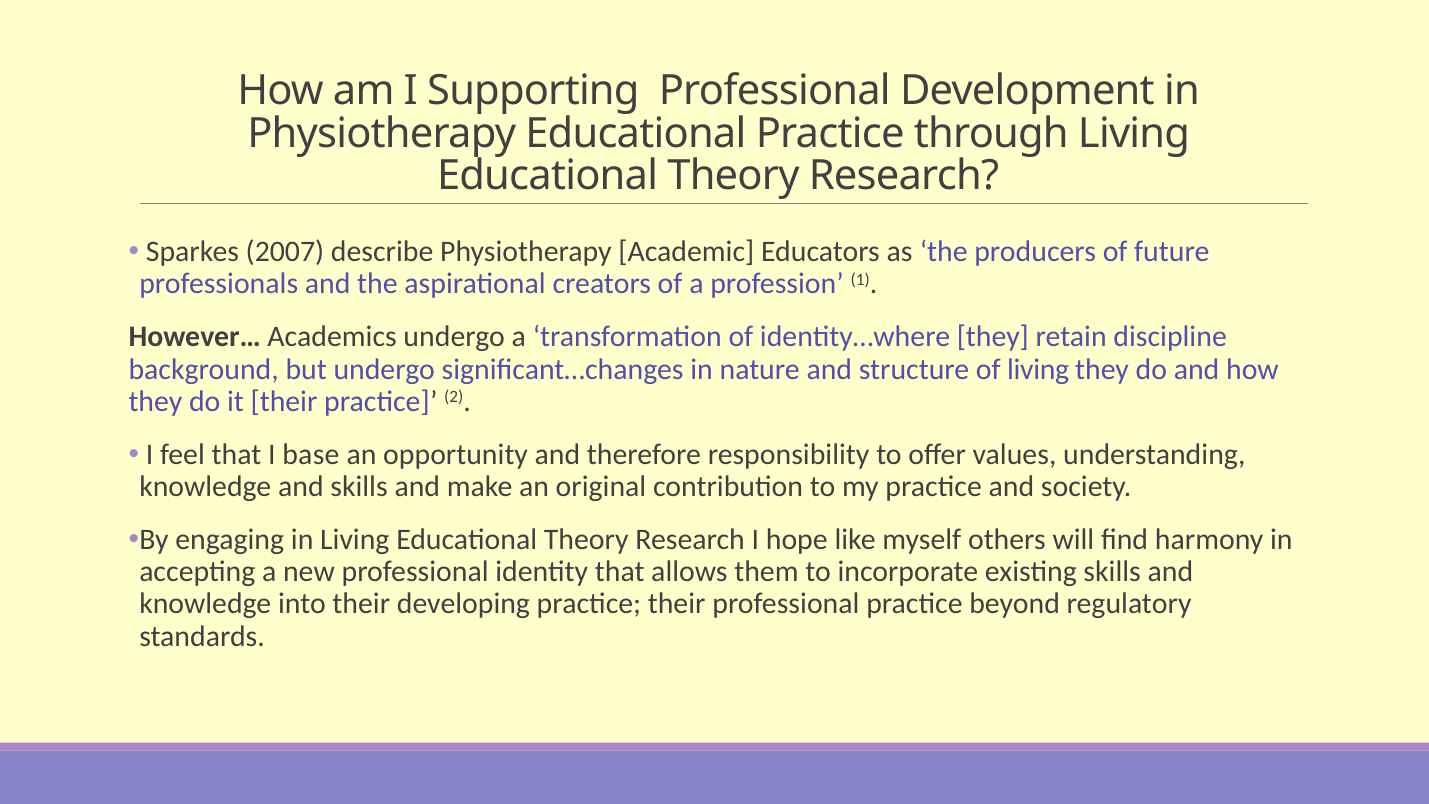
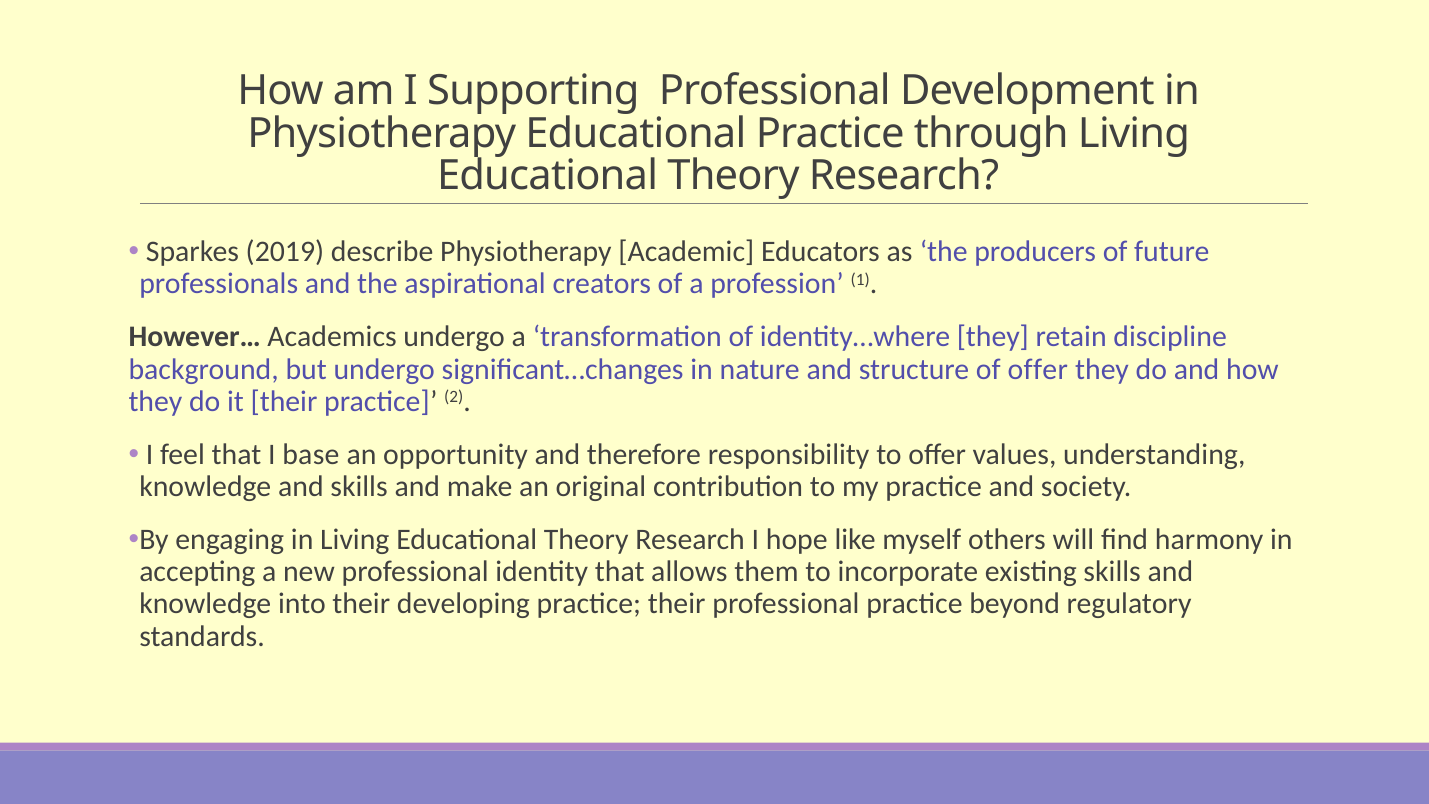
2007: 2007 -> 2019 (285, 252)
of living: living -> offer (1038, 369)
